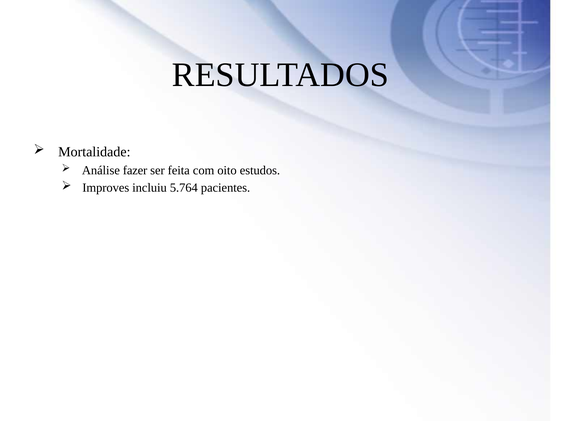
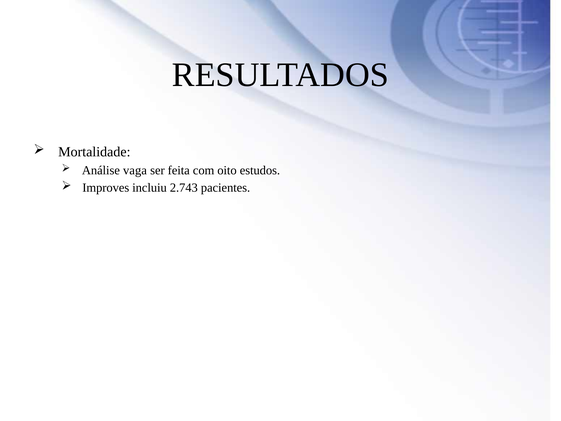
fazer: fazer -> vaga (135, 170)
5.764: 5.764 -> 2.743 (184, 188)
